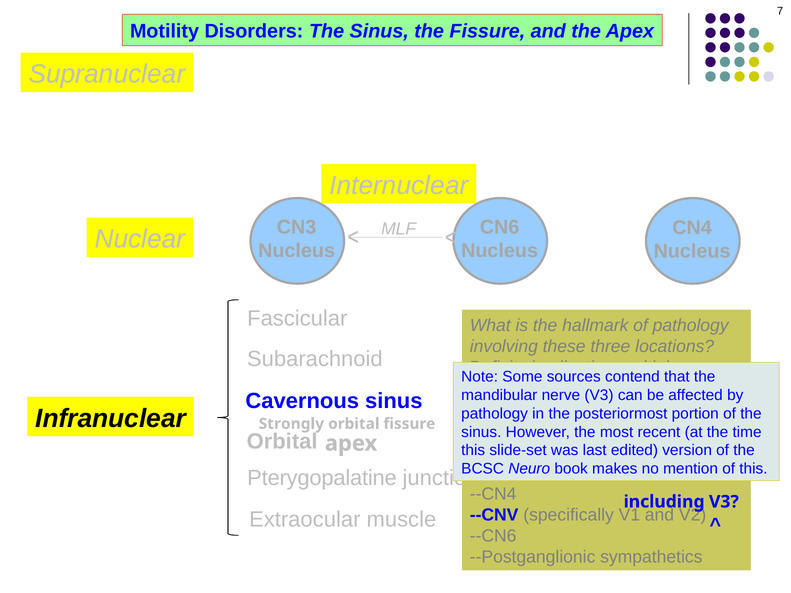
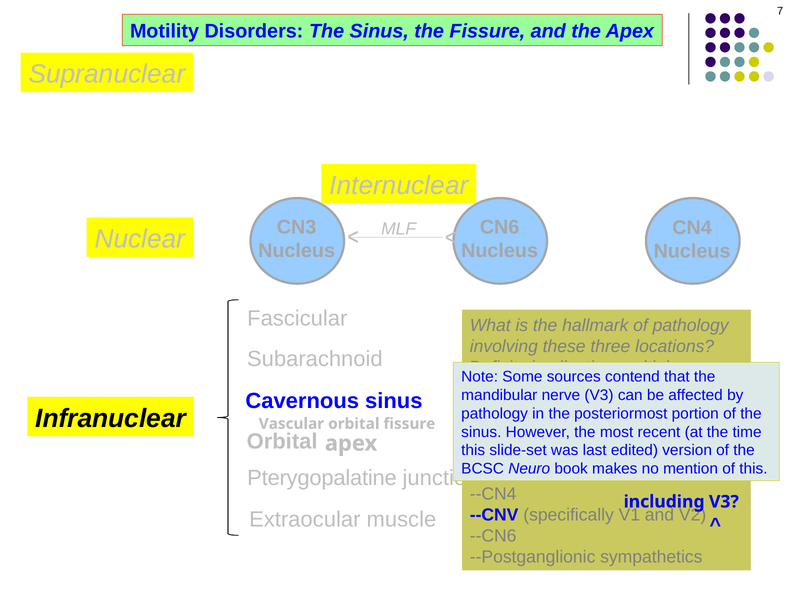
Strongly: Strongly -> Vascular (291, 424)
